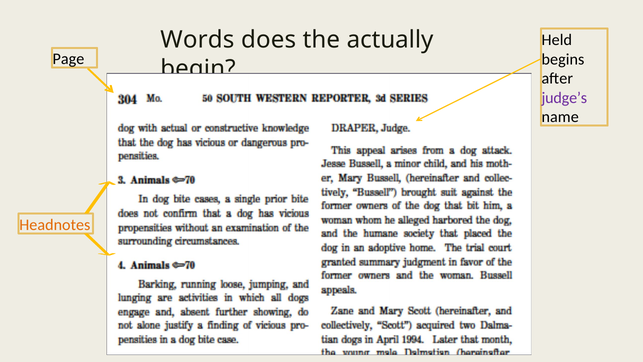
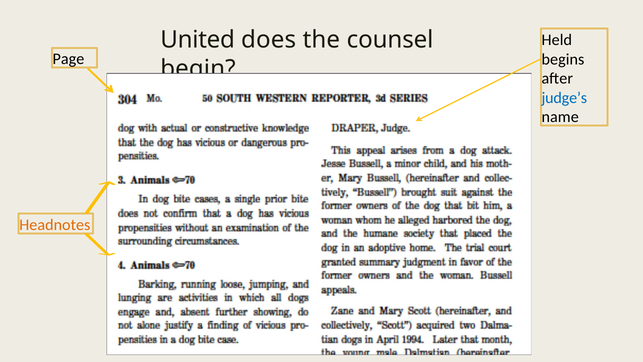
Words: Words -> United (198, 40)
actually: actually -> counsel (390, 40)
judge’s colour: purple -> blue (564, 98)
